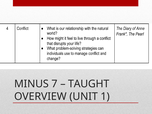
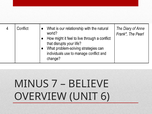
TAUGHT: TAUGHT -> BELIEVE (89, 84)
1: 1 -> 6 (105, 96)
